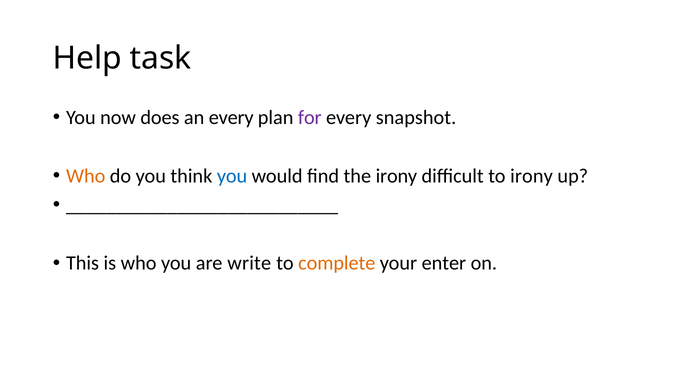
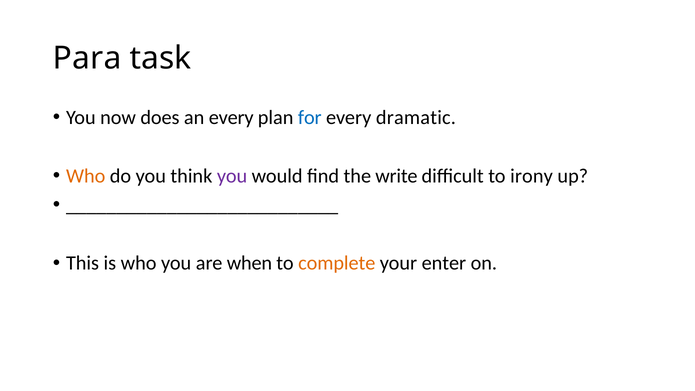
Help: Help -> Para (87, 58)
for colour: purple -> blue (310, 118)
snapshot: snapshot -> dramatic (416, 118)
you colour: blue -> purple (232, 176)
the irony: irony -> write (396, 176)
write: write -> when (249, 263)
